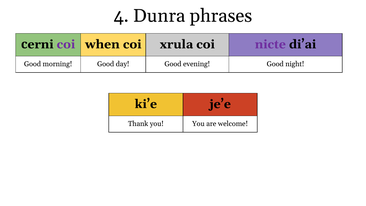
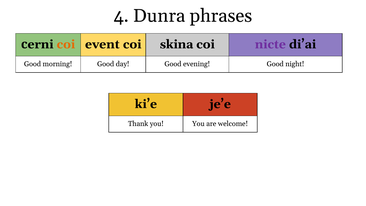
coi colour: purple -> orange (66, 44)
when: when -> event (102, 44)
xrula: xrula -> skina (177, 44)
